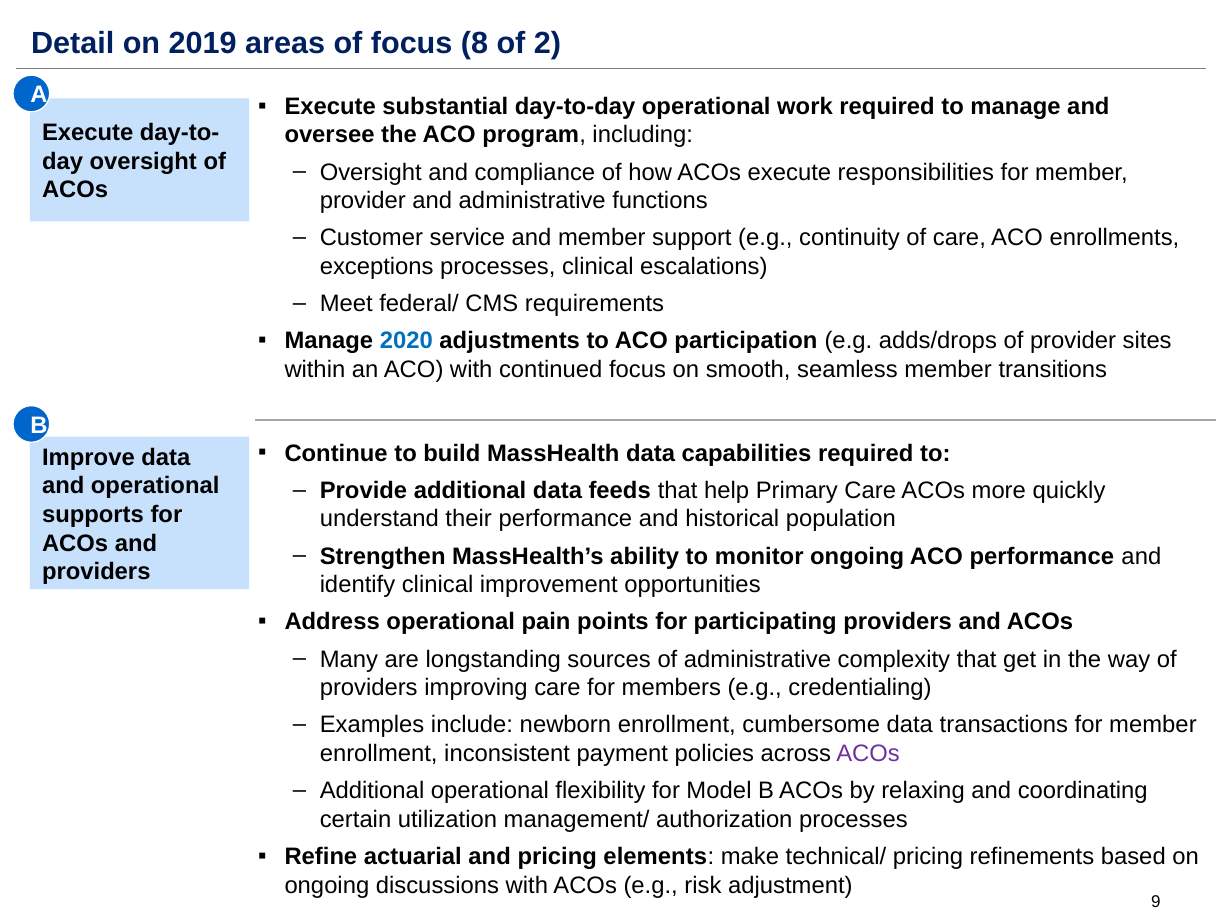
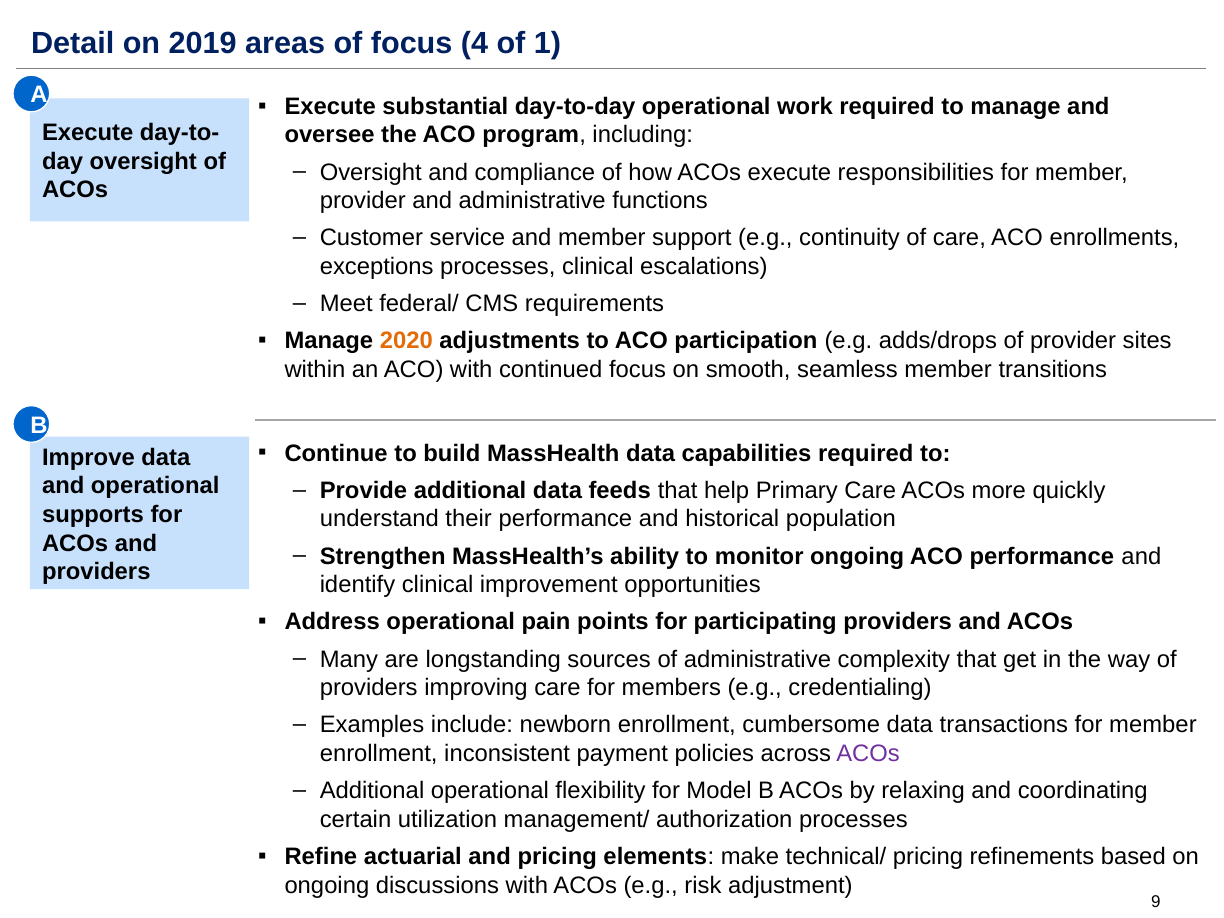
8: 8 -> 4 (475, 43)
2: 2 -> 1 (547, 43)
2020 colour: blue -> orange (406, 341)
